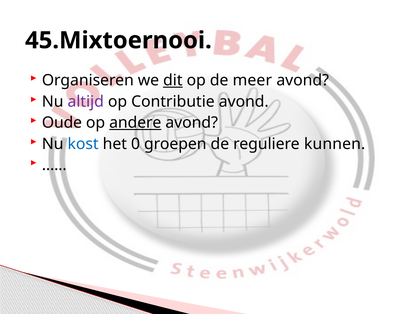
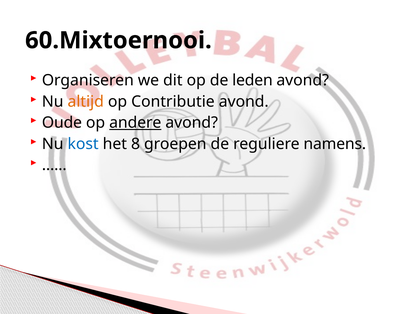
45.Mixtoernooi: 45.Mixtoernooi -> 60.Mixtoernooi (118, 40)
dit underline: present -> none (173, 80)
meer: meer -> leden (252, 80)
altijd colour: purple -> orange (86, 102)
0: 0 -> 8 (136, 144)
kunnen: kunnen -> namens (335, 144)
